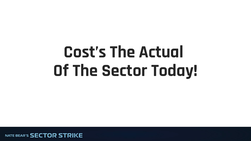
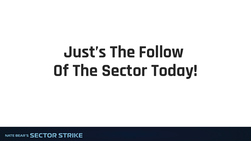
Cost’s: Cost’s -> Just’s (85, 52)
Actual: Actual -> Follow (161, 52)
